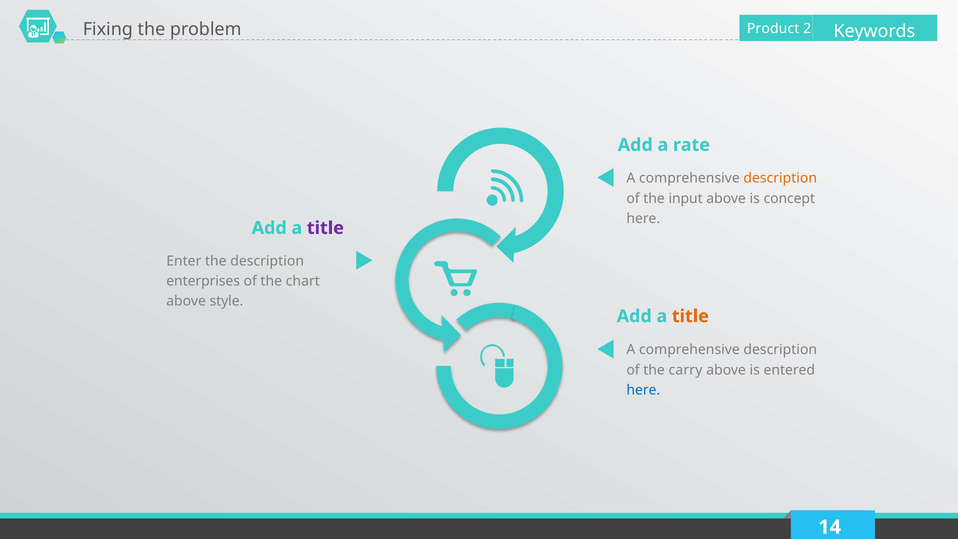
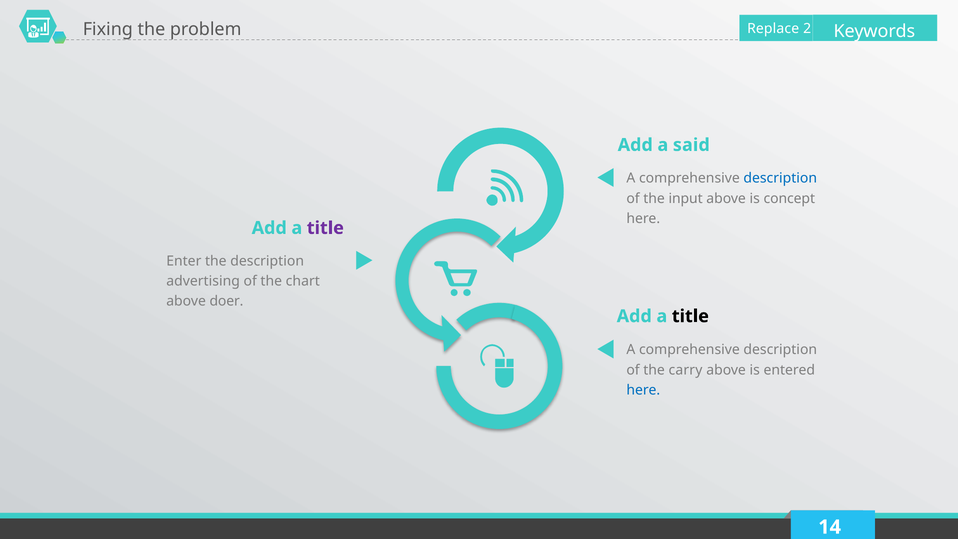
Product: Product -> Replace (773, 29)
rate: rate -> said (691, 145)
description colour: orange -> blue (780, 178)
enterprises: enterprises -> advertising (203, 281)
style: style -> doer (226, 301)
title colour: orange -> black (690, 316)
